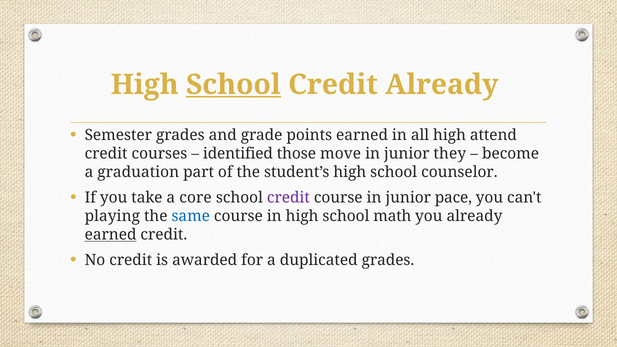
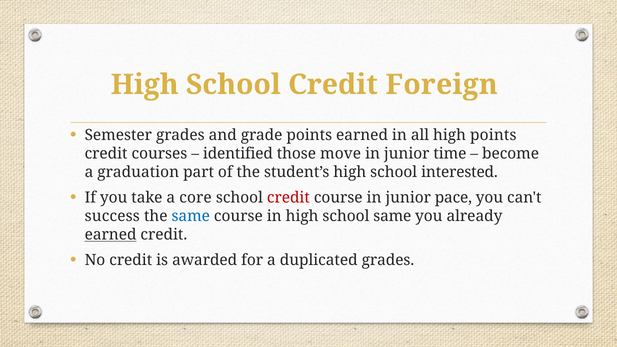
School underline: present -> none (233, 85)
Credit Already: Already -> Foreign (442, 85)
high attend: attend -> points (493, 135)
they: they -> time (450, 154)
counselor: counselor -> interested (459, 172)
credit colour: purple -> red (288, 198)
playing: playing -> success (112, 216)
school math: math -> same (392, 216)
